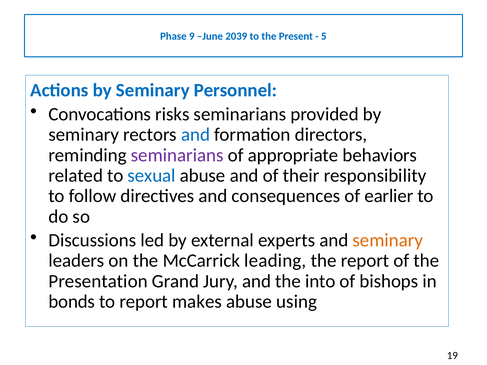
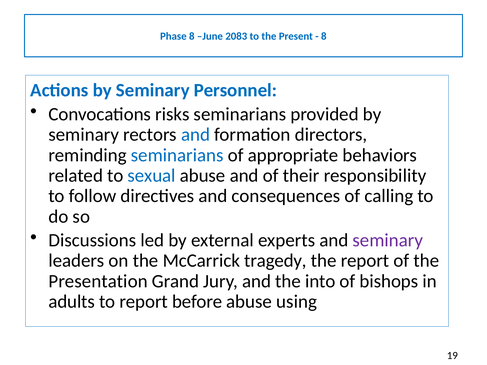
Phase 9: 9 -> 8 (192, 36)
2039: 2039 -> 2083 (236, 36)
5: 5 -> 8 (324, 36)
seminarians colour: purple -> blue (177, 155)
earlier: earlier -> calling (389, 196)
seminary colour: orange -> purple (388, 240)
leading: leading -> tragedy (275, 261)
bonds: bonds -> adults (72, 302)
makes: makes -> before (197, 302)
